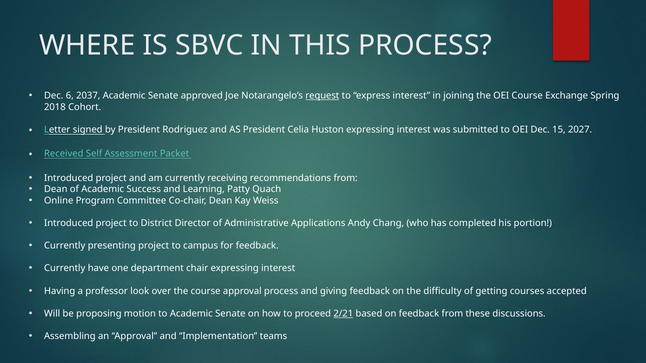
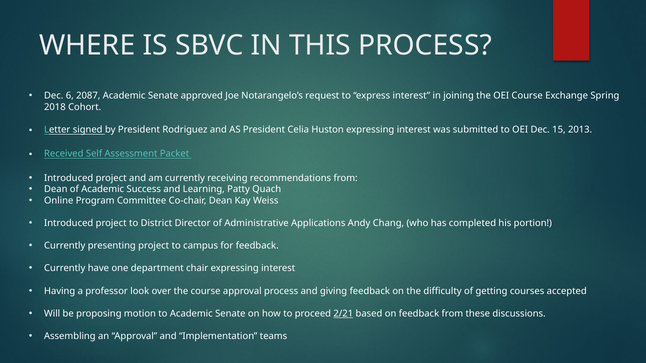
2037: 2037 -> 2087 (88, 96)
request underline: present -> none (322, 96)
2027: 2027 -> 2013 (580, 130)
